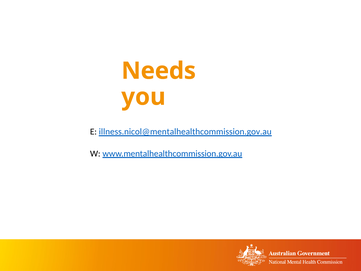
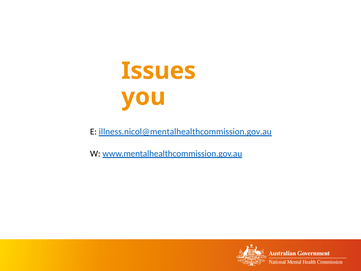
Needs: Needs -> Issues (159, 71)
